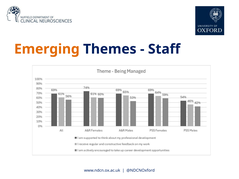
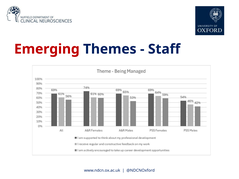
Emerging colour: orange -> red (47, 49)
